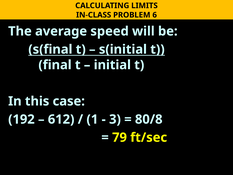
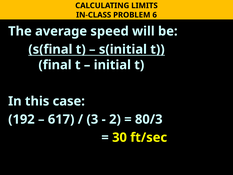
612: 612 -> 617 (61, 119)
1: 1 -> 3 (92, 119)
3: 3 -> 2 (115, 119)
80/8: 80/8 -> 80/3 (149, 119)
79: 79 -> 30 (120, 137)
